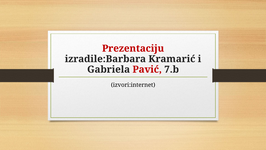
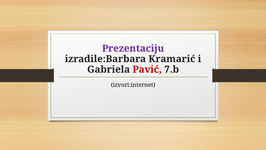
Prezentaciju colour: red -> purple (133, 48)
